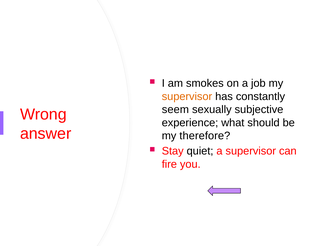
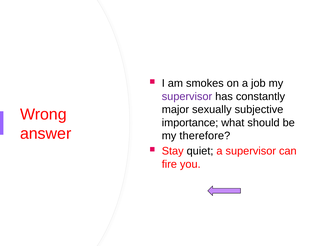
supervisor colour: orange -> purple (187, 96)
seem: seem -> major (175, 110)
experience: experience -> importance (190, 123)
